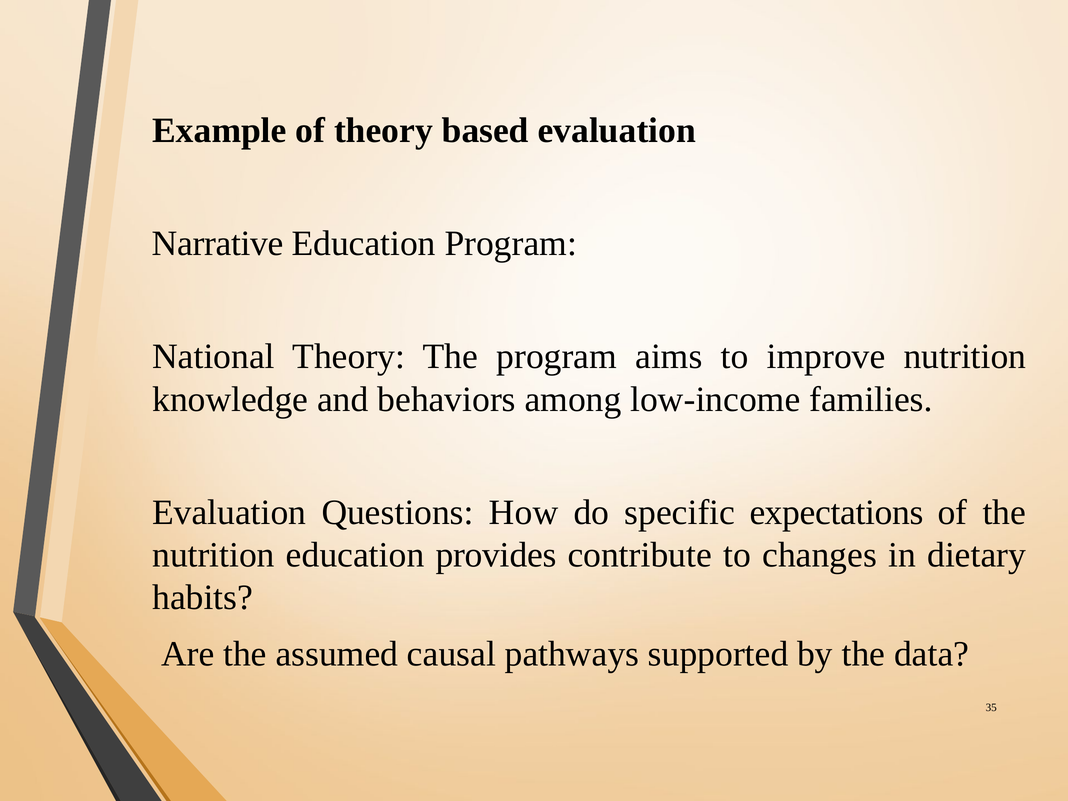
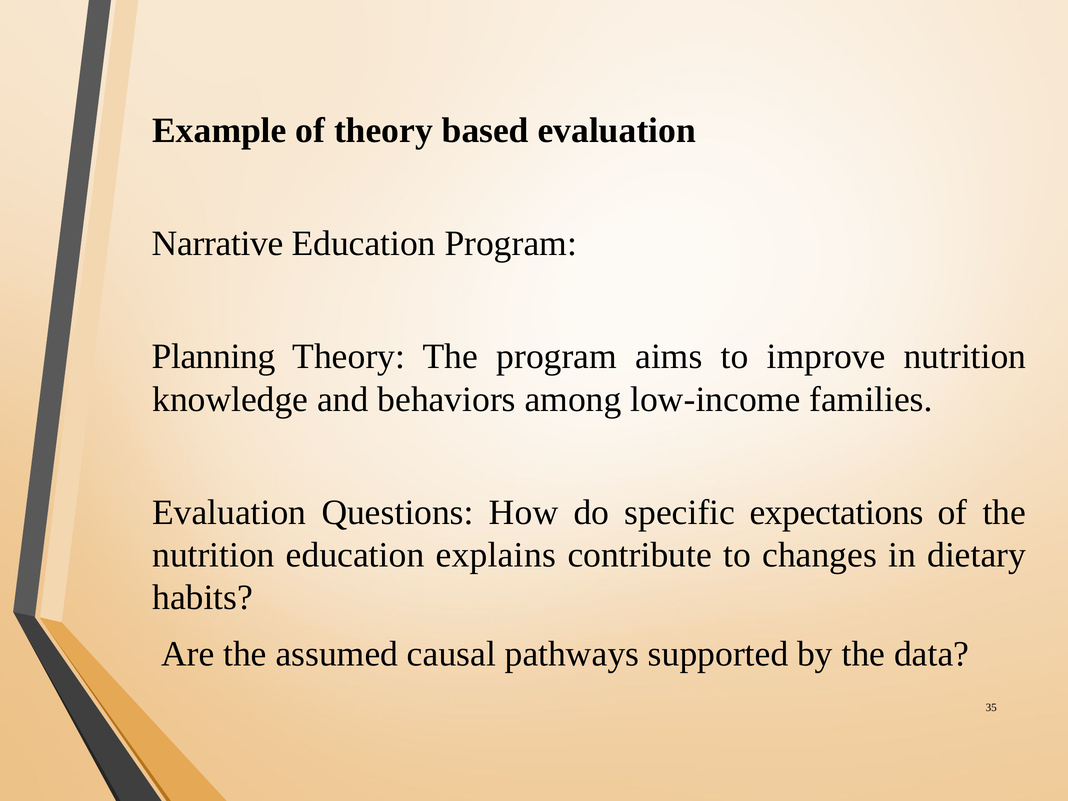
National: National -> Planning (214, 357)
provides: provides -> explains (496, 555)
